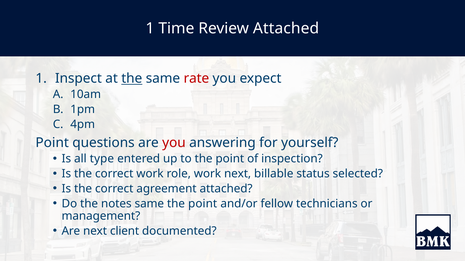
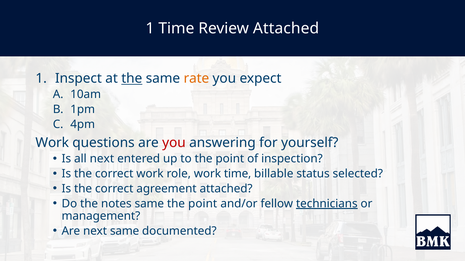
rate colour: red -> orange (196, 79)
Point: Point -> Work (52, 143)
all type: type -> next (102, 159)
work next: next -> time (238, 174)
technicians underline: none -> present (327, 204)
next client: client -> same (125, 231)
